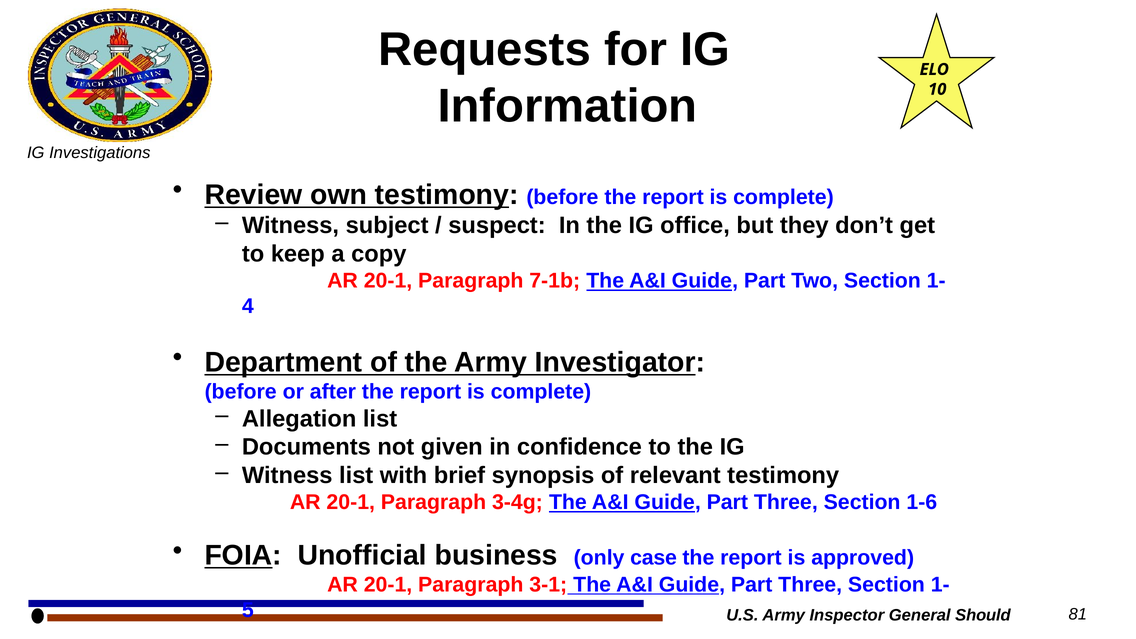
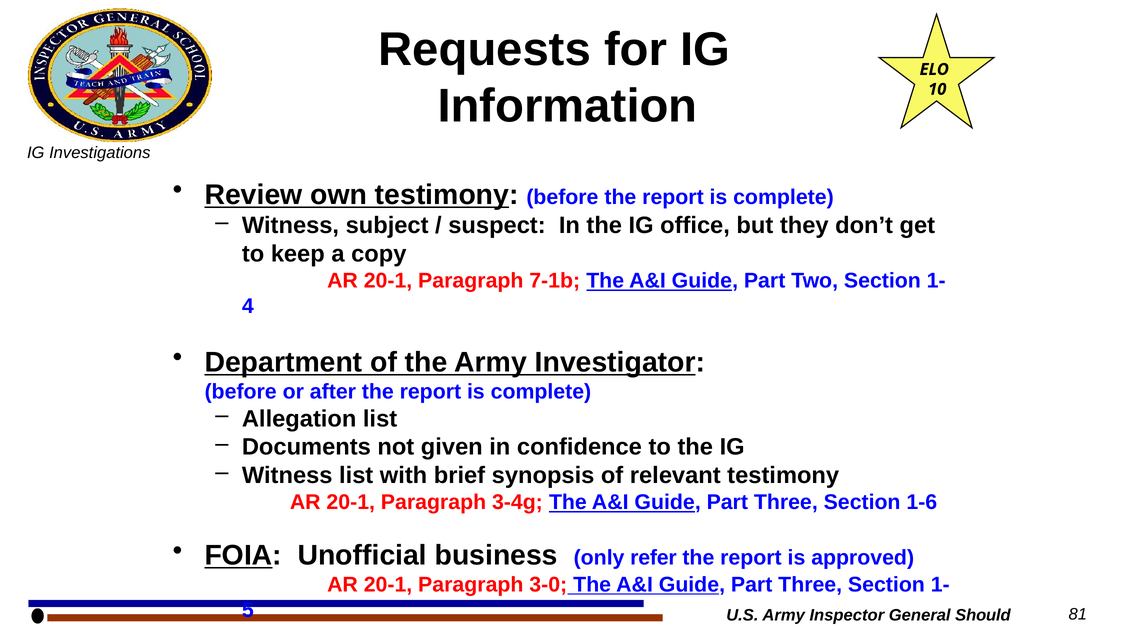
case: case -> refer (653, 558)
3-1: 3-1 -> 3-0 (548, 585)
